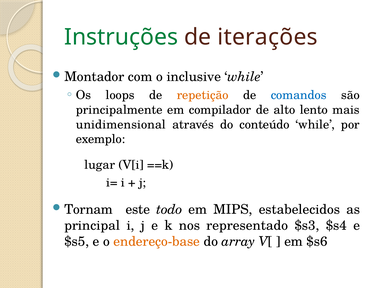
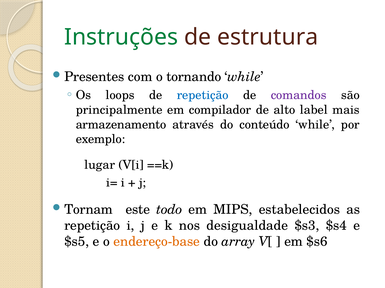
iterações: iterações -> estrutura (268, 37)
Montador: Montador -> Presentes (94, 77)
inclusive: inclusive -> tornando (194, 77)
repetição colour: orange -> blue (203, 95)
comandos colour: blue -> purple (299, 95)
lento: lento -> label (314, 110)
unidimensional: unidimensional -> armazenamento (121, 125)
principal: principal -> repetição (92, 226)
representado: representado -> desigualdade (247, 226)
